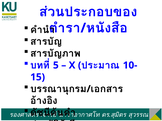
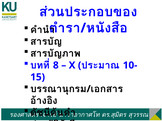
5: 5 -> 8 (56, 66)
